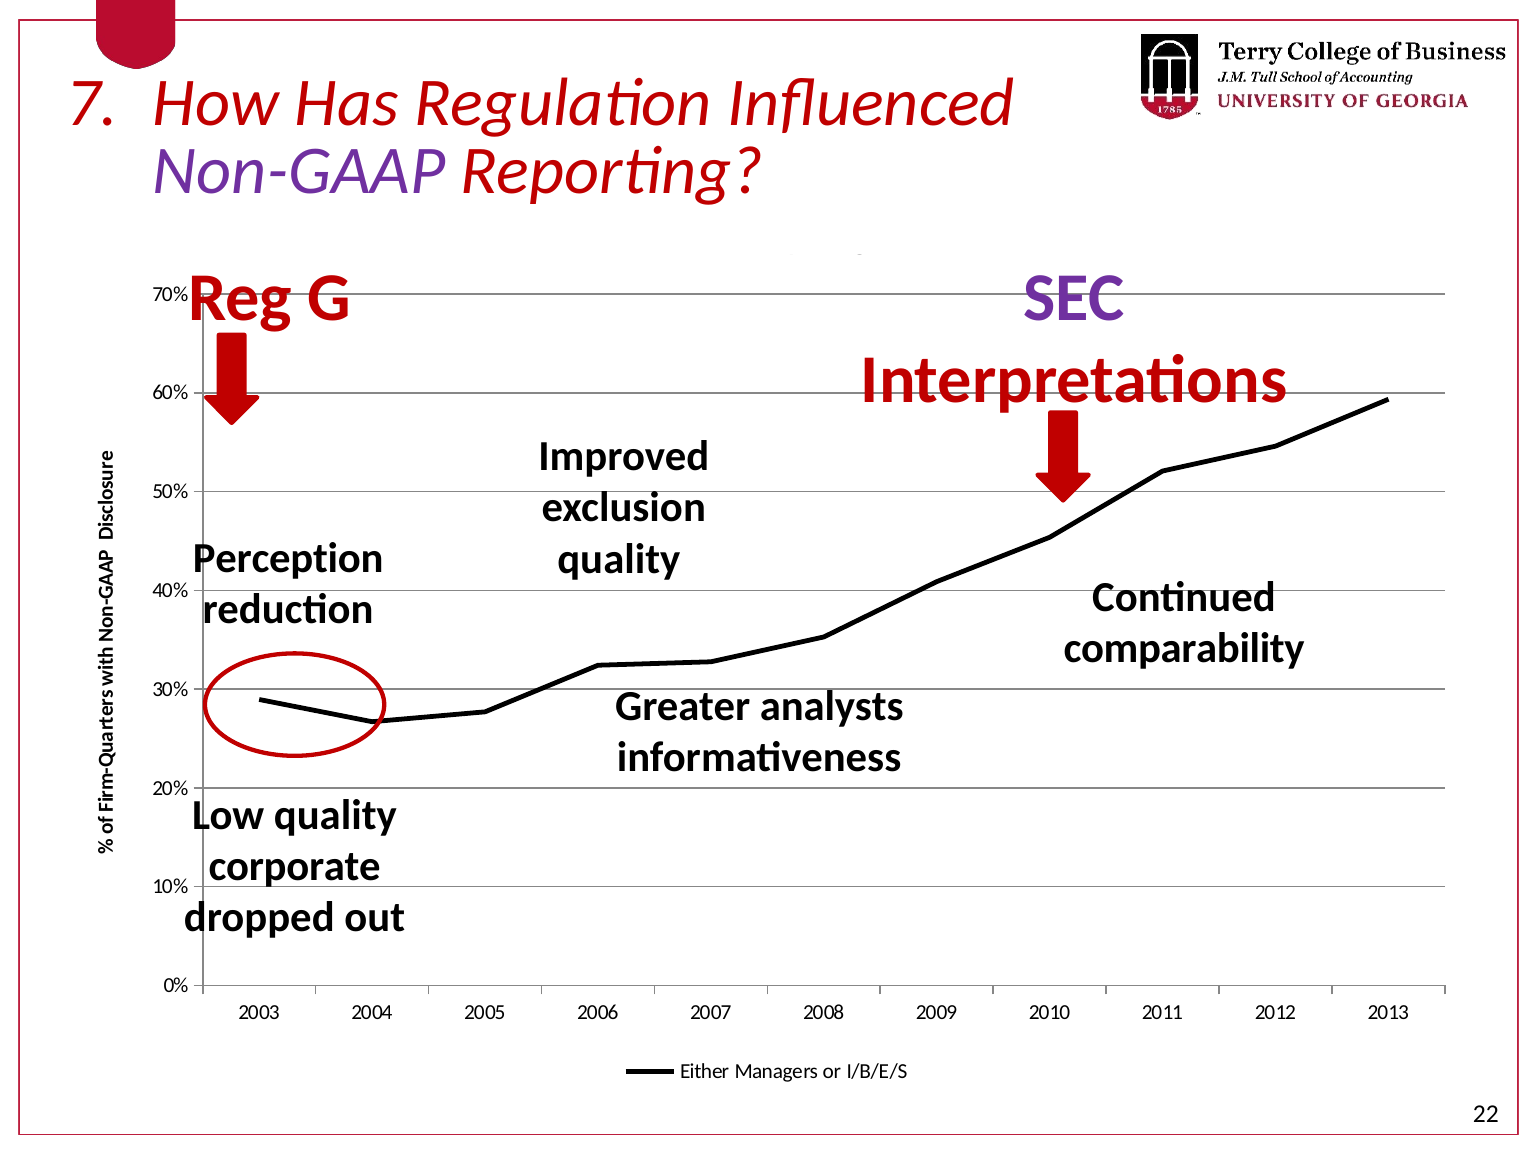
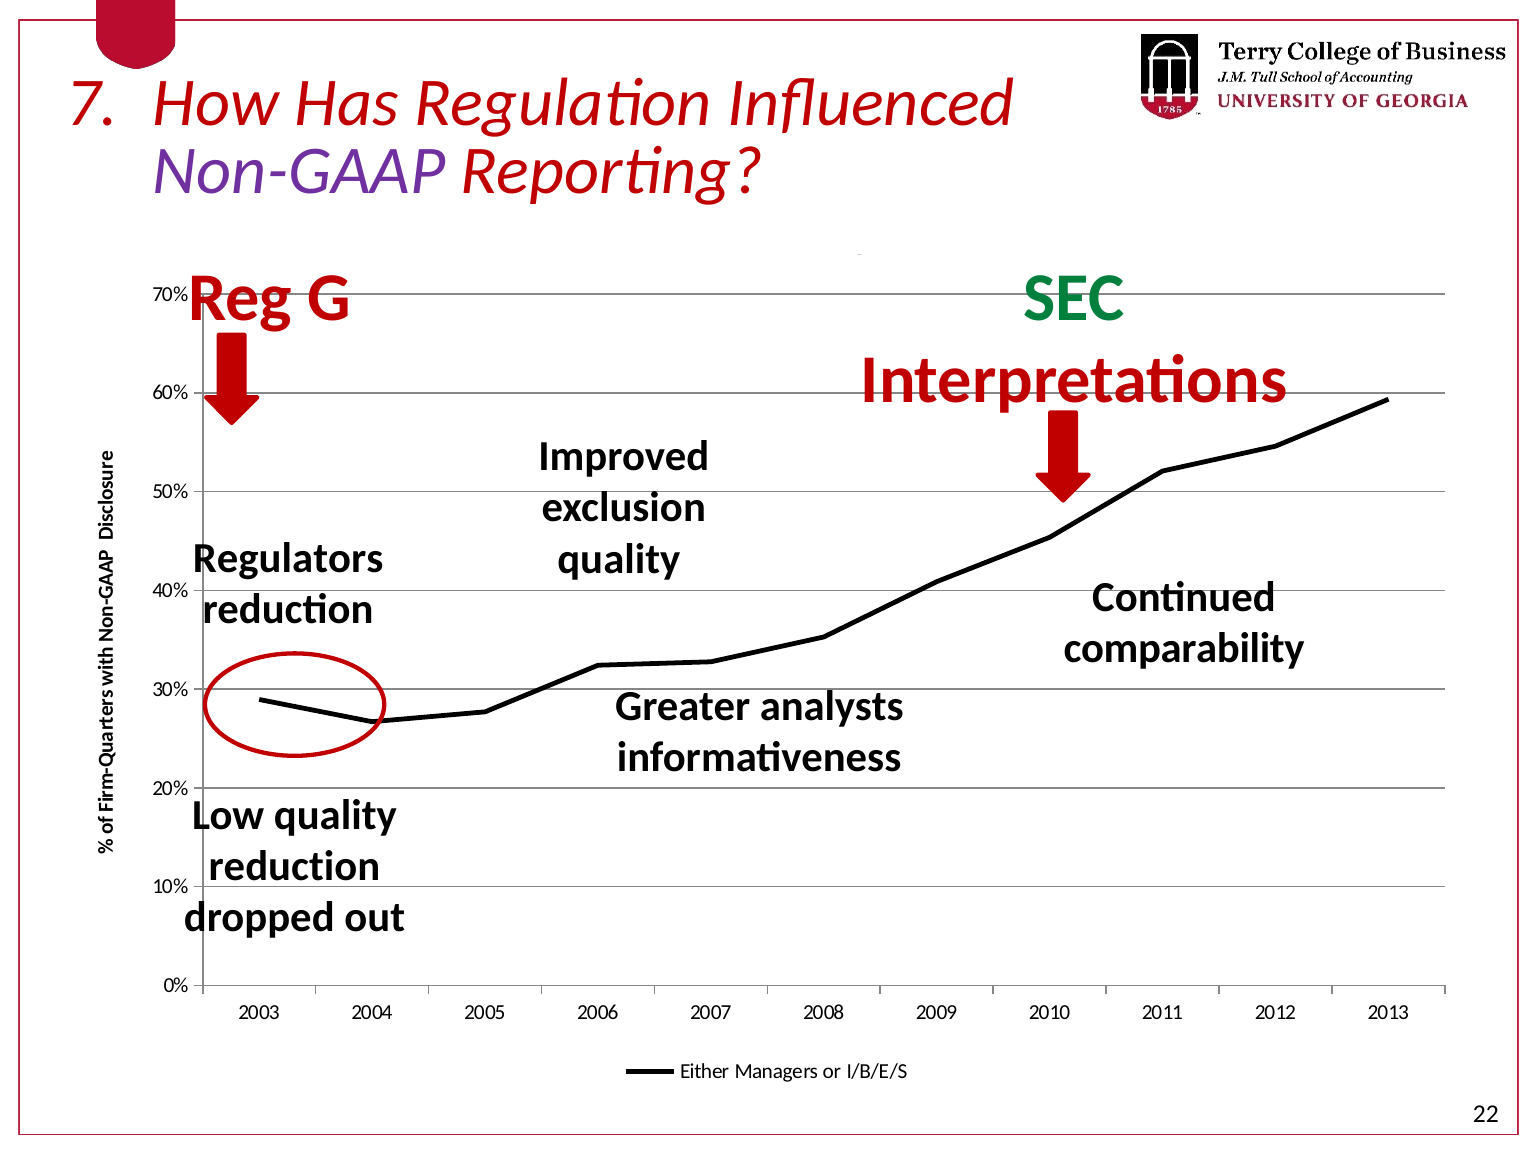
SEC colour: purple -> green (1074, 298)
Perception: Perception -> Regulators (288, 558)
corporate: corporate -> reduction (294, 866)
